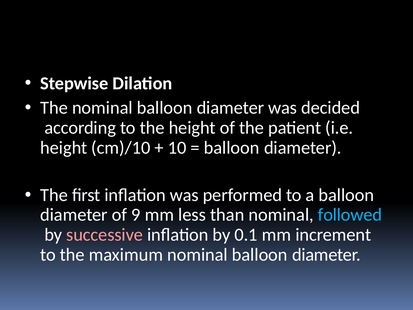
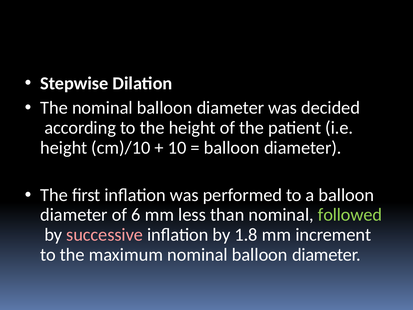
9: 9 -> 6 (136, 215)
followed colour: light blue -> light green (350, 215)
0.1: 0.1 -> 1.8 (246, 235)
